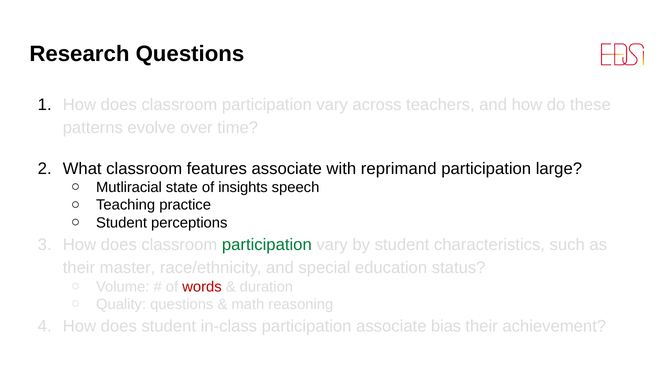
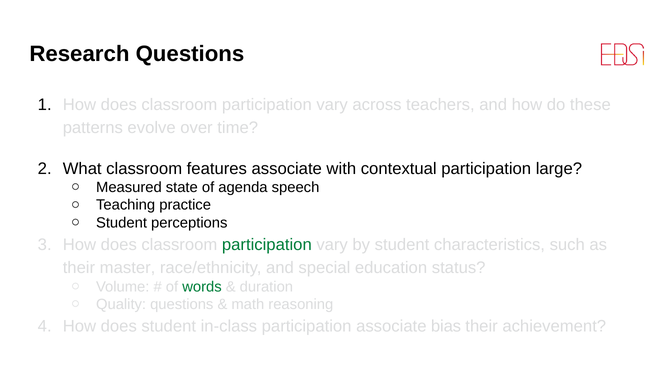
reprimand: reprimand -> contextual (399, 169)
Mutliracial: Mutliracial -> Measured (129, 187)
insights: insights -> agenda (243, 187)
words colour: red -> green (202, 287)
